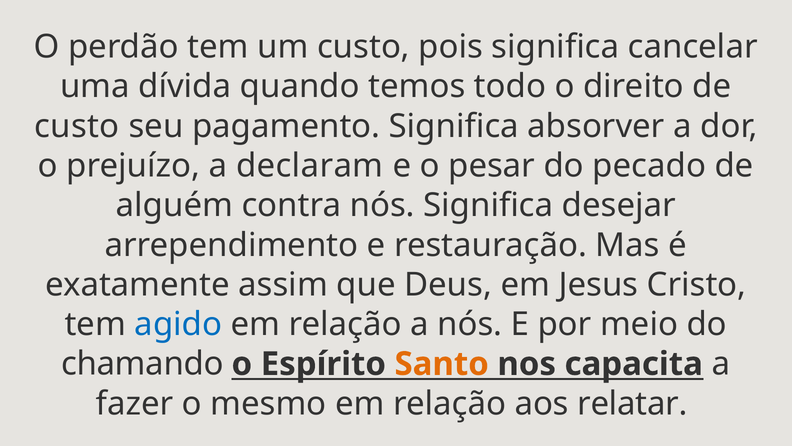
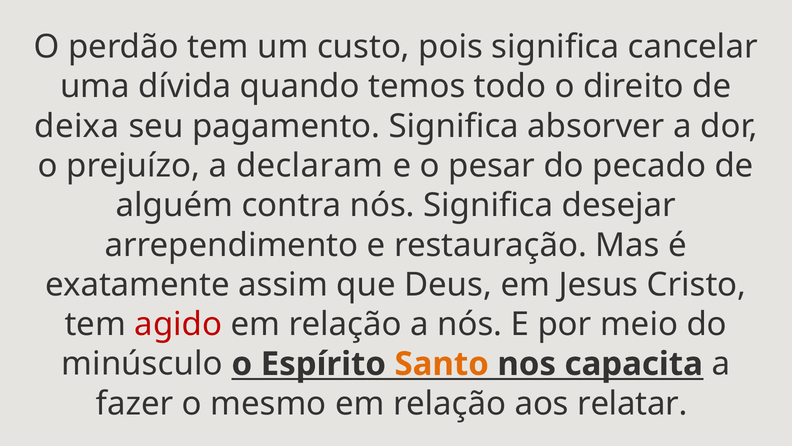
custo: custo -> deixa (77, 126)
agido colour: blue -> red (178, 324)
chamando: chamando -> minúsculo (142, 364)
